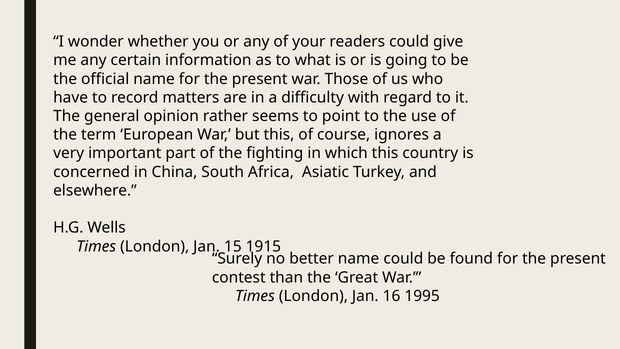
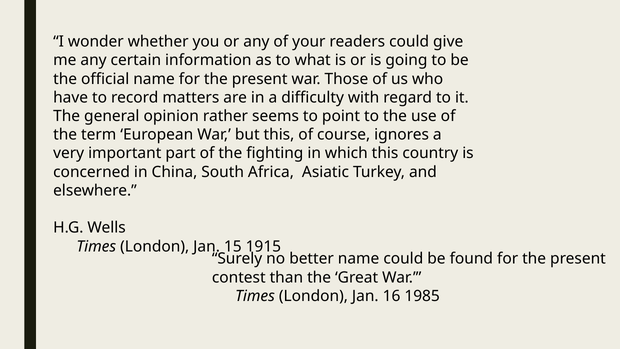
1995: 1995 -> 1985 (422, 296)
